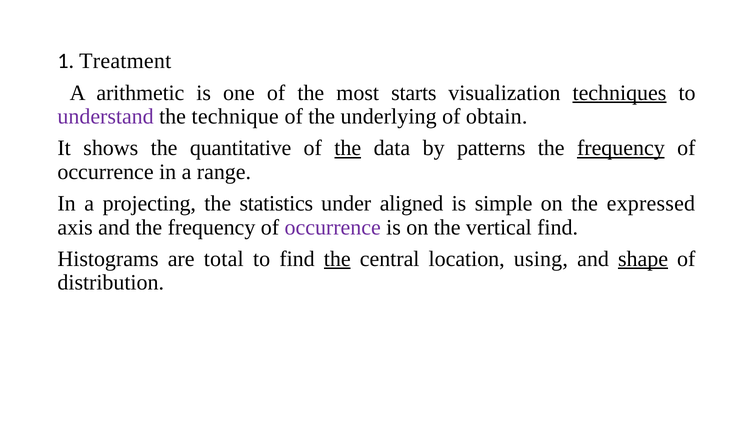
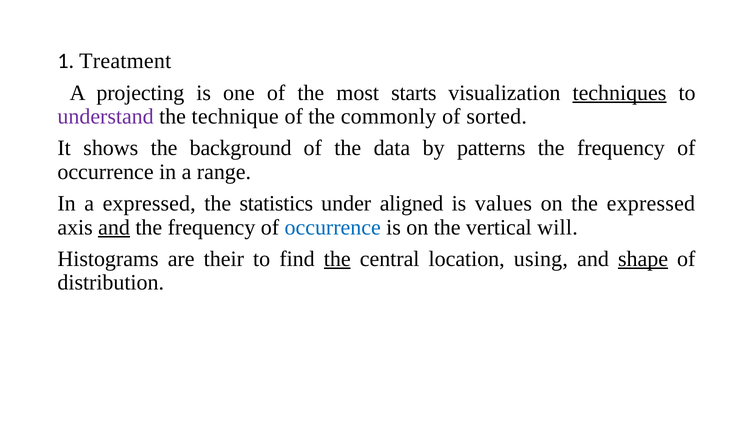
arithmetic: arithmetic -> projecting (140, 93)
underlying: underlying -> commonly (389, 117)
obtain: obtain -> sorted (497, 117)
quantitative: quantitative -> background (241, 148)
the underline: present -> none (348, 148)
frequency underline: present -> none (621, 148)
a projecting: projecting -> expressed (149, 204)
simple: simple -> values (503, 204)
and underline: none -> present (114, 227)
occurrence colour: purple -> blue (333, 227)
vertical find: find -> will (557, 227)
total: total -> their (224, 259)
